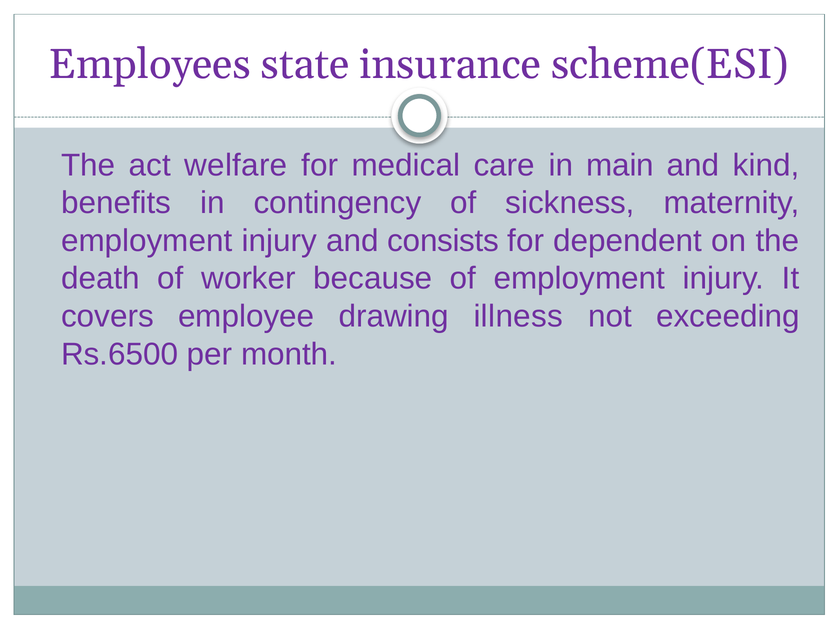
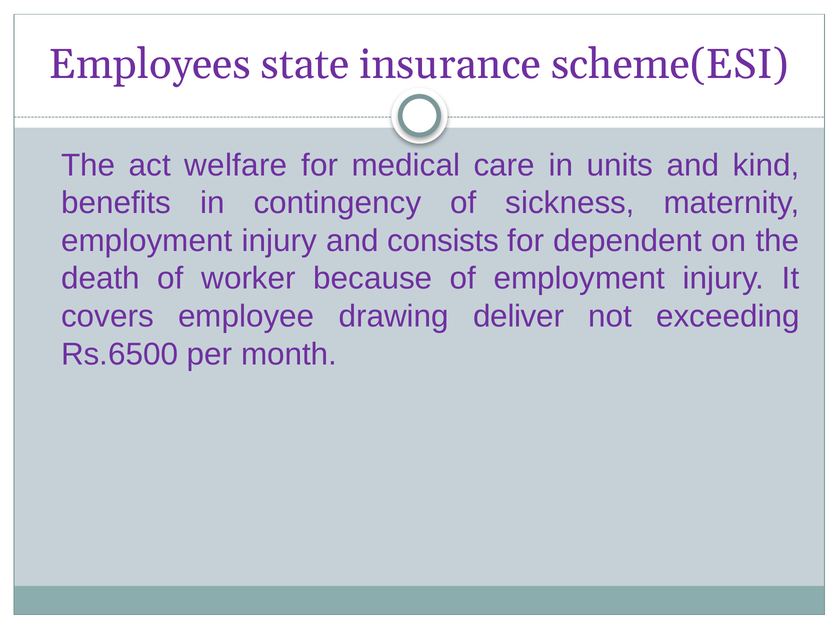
main: main -> units (620, 165)
illness: illness -> deliver (519, 316)
